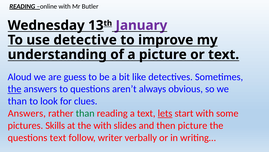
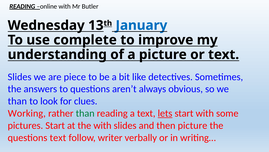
January colour: purple -> blue (141, 25)
detective: detective -> complete (85, 40)
Aloud: Aloud -> Slides (20, 77)
guess: guess -> piece (75, 77)
the underline: present -> none (15, 89)
Answers: Answers -> Working (27, 113)
pictures Skills: Skills -> Start (55, 125)
